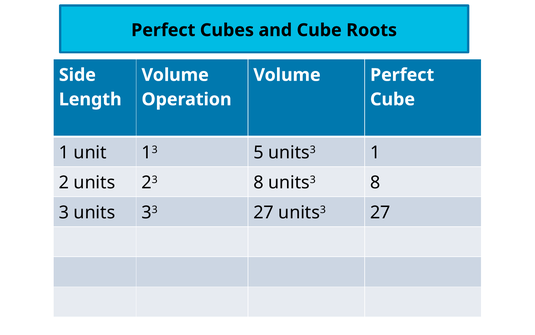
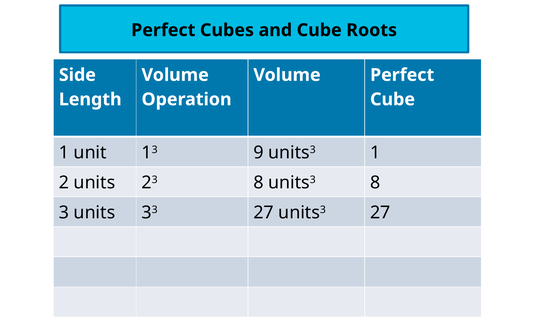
5: 5 -> 9 (258, 152)
